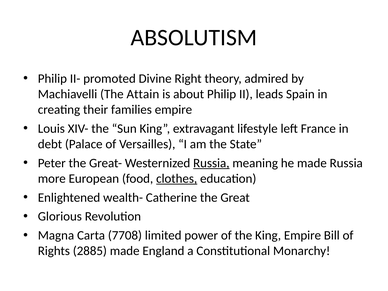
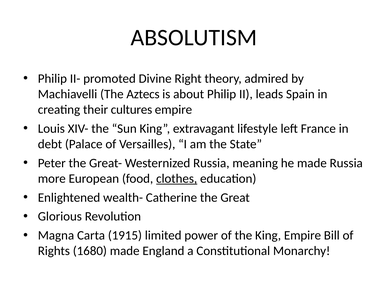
Attain: Attain -> Aztecs (143, 94)
families: families -> cultures (132, 110)
Russia underline: present -> none (211, 163)
7708: 7708 -> 1915 (125, 235)
2885: 2885 -> 1680 (90, 251)
